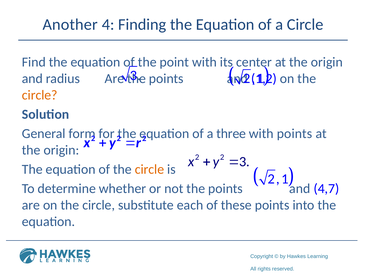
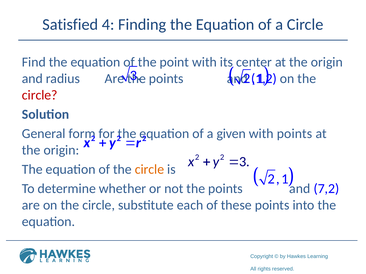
Another: Another -> Satisfied (70, 25)
circle colour: orange -> red (40, 95)
three: three -> given (231, 134)
4,7: 4,7 -> 7,2 (326, 189)
